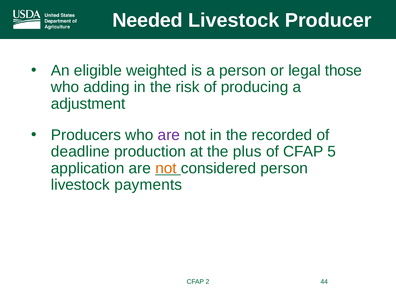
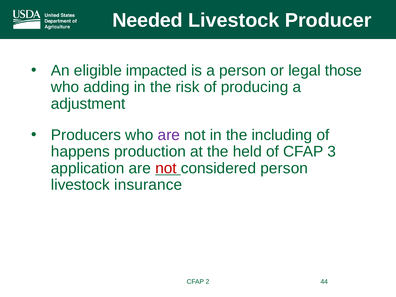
weighted: weighted -> impacted (156, 70)
recorded: recorded -> including (282, 135)
deadline: deadline -> happens (80, 152)
plus: plus -> held (247, 152)
5: 5 -> 3 (332, 152)
not colour: orange -> red (166, 168)
payments: payments -> insurance (148, 185)
